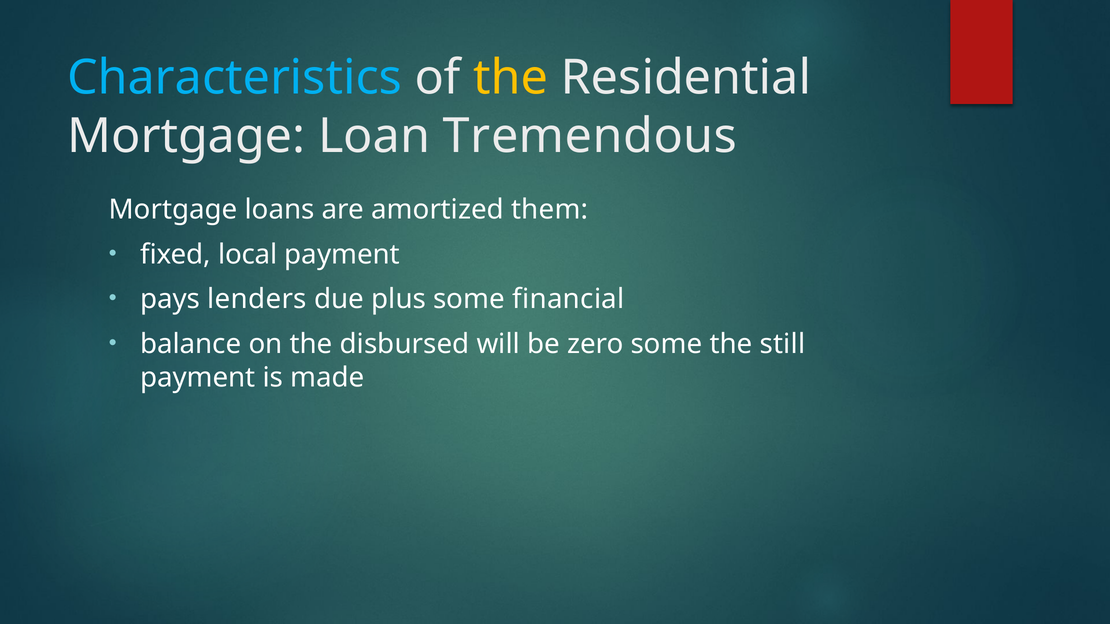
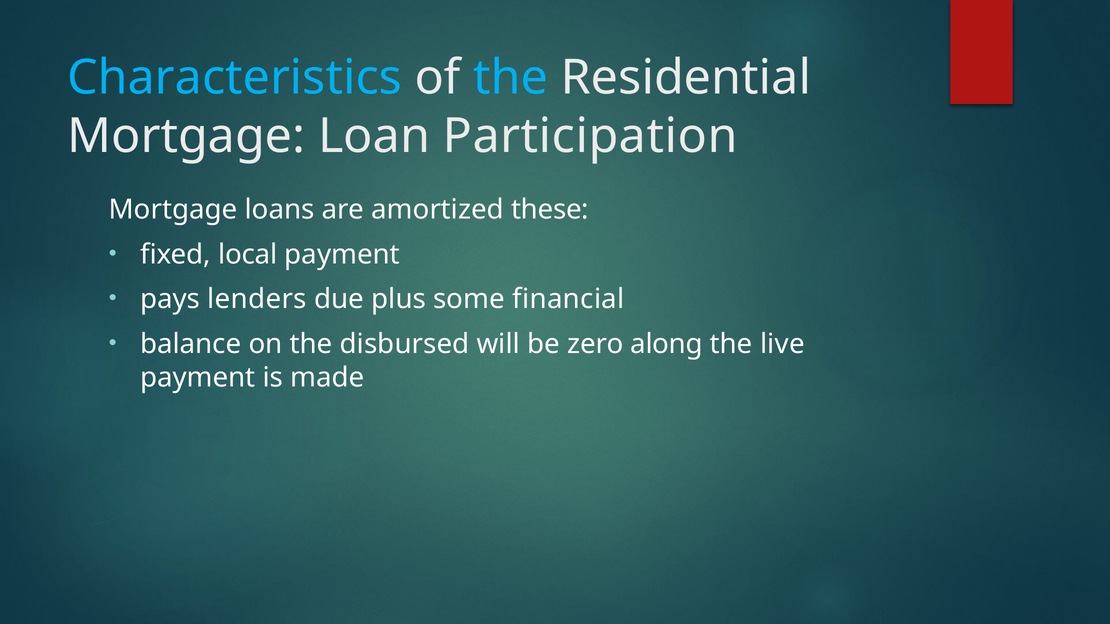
the colour: yellow -> light blue (511, 78)
Tremendous: Tremendous -> Participation (590, 136)
them: them -> these (550, 210)
zero some: some -> along (667, 344)
still: still -> live (782, 344)
